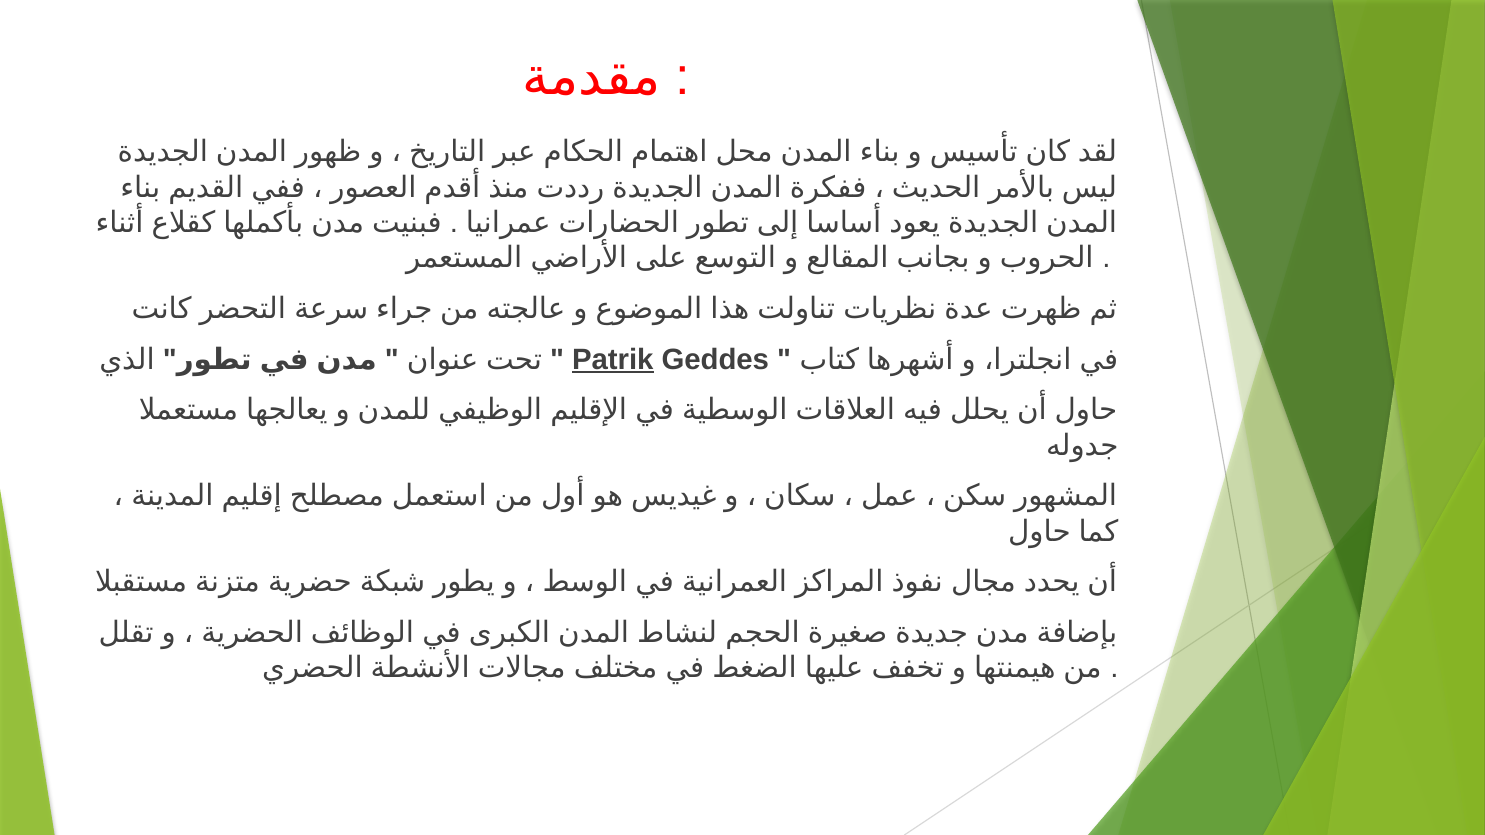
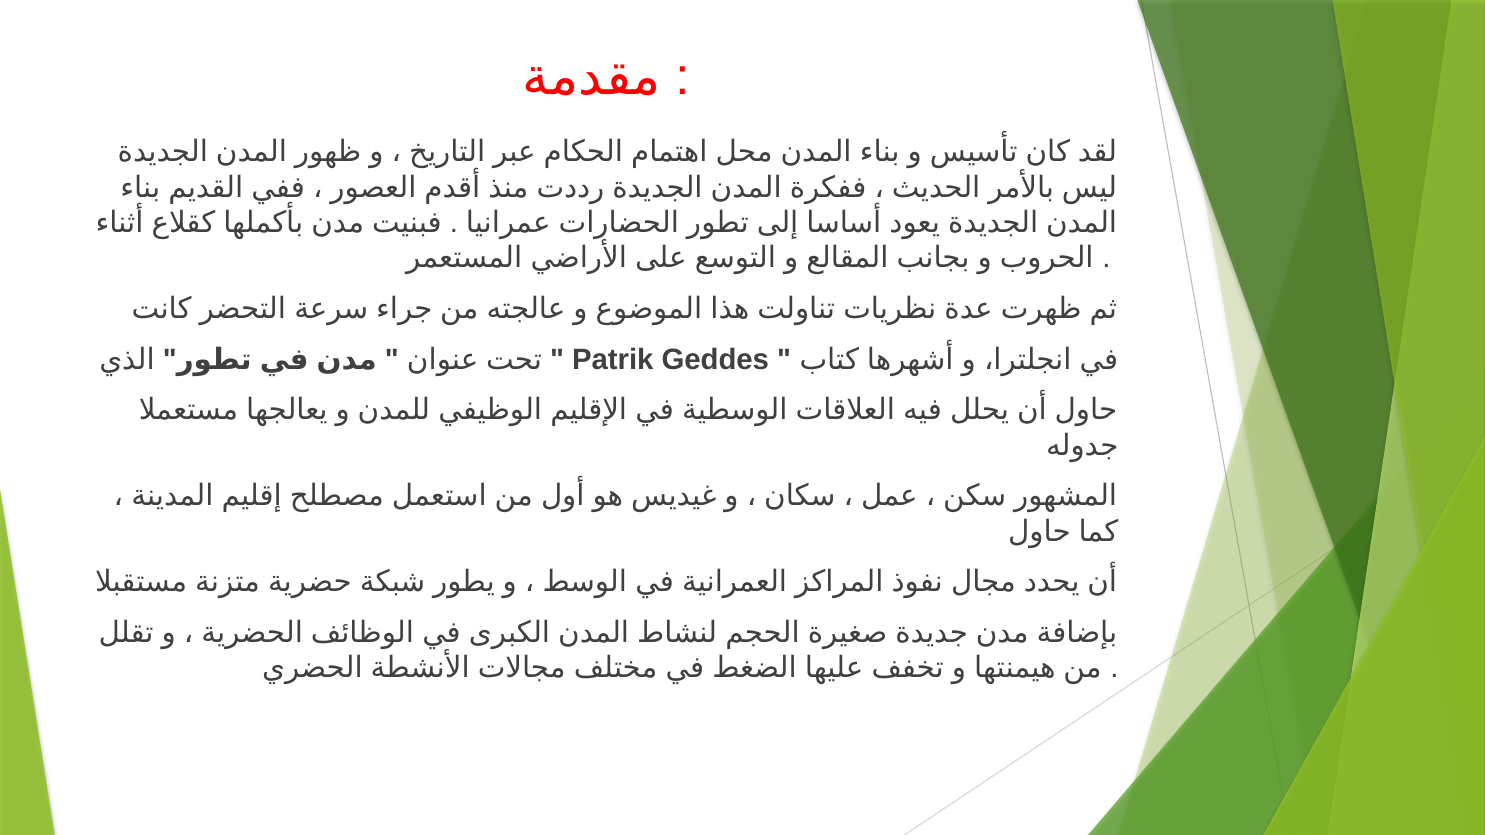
Patrik underline: present -> none (613, 360)
